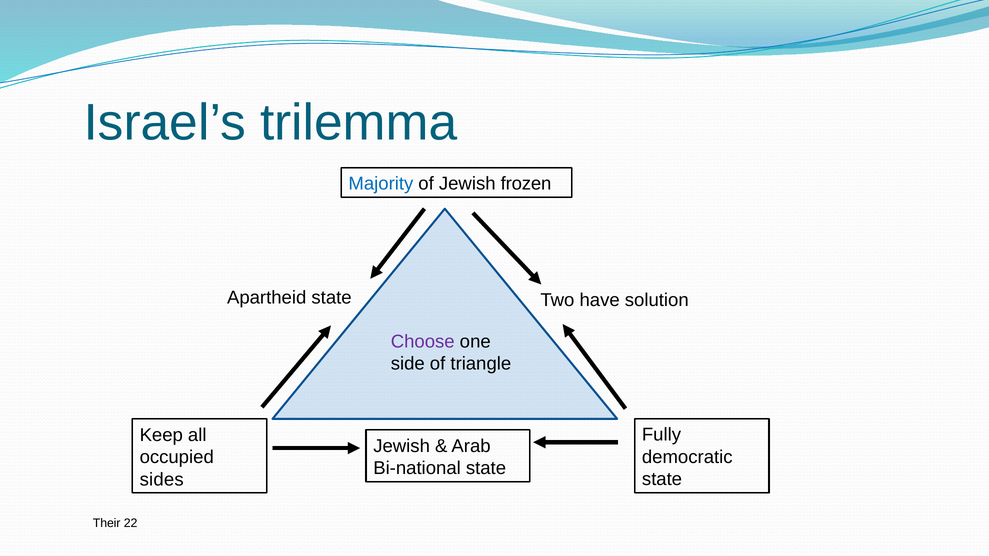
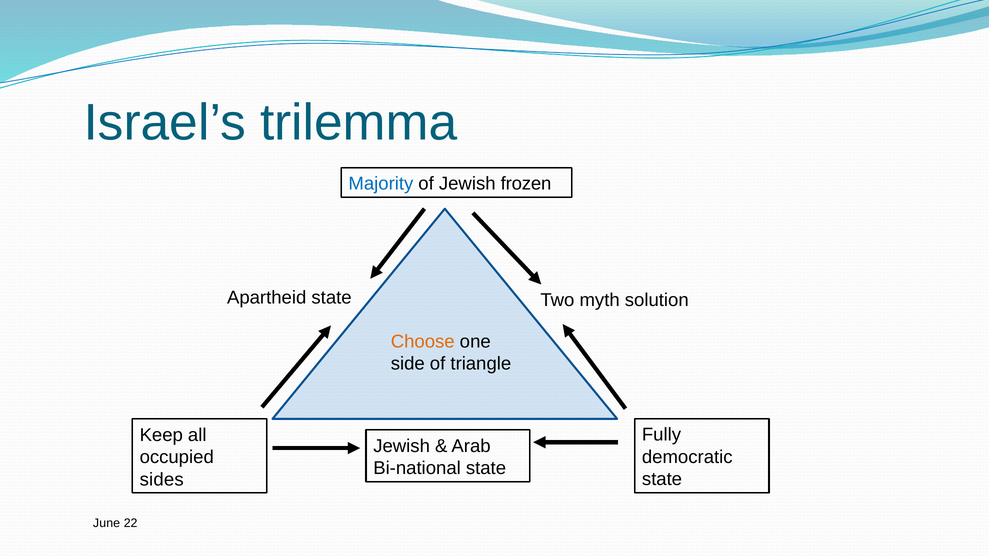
have: have -> myth (600, 300)
Choose colour: purple -> orange (423, 342)
Their: Their -> June (107, 524)
